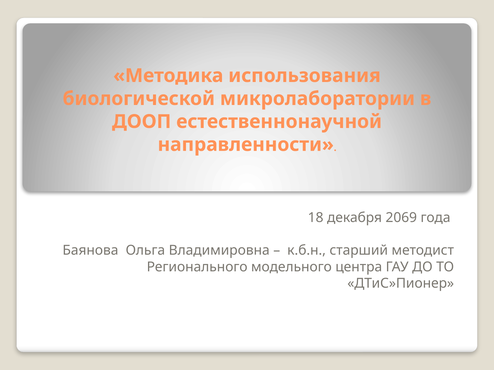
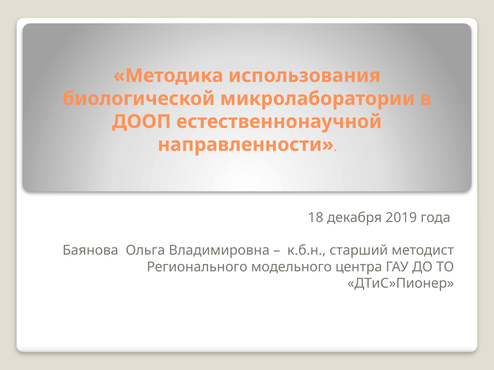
2069: 2069 -> 2019 (401, 218)
